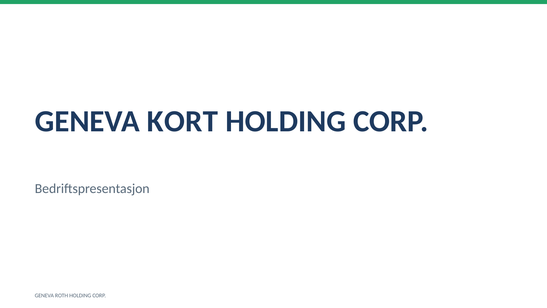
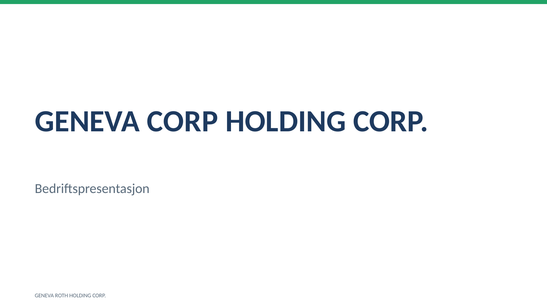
GENEVA KORT: KORT -> CORP (182, 121)
